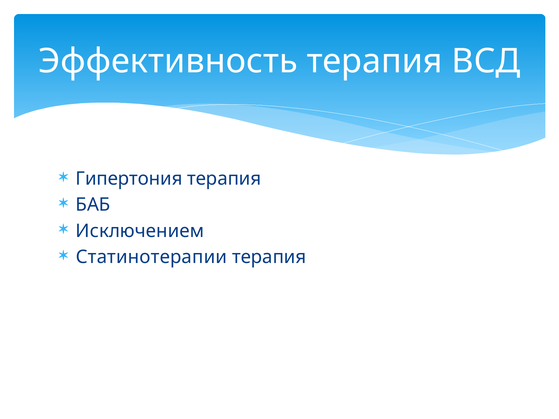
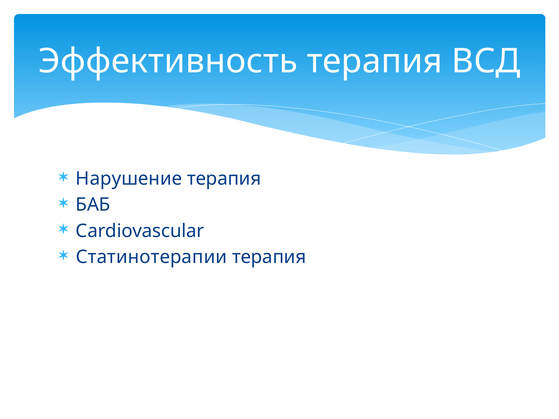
Гипертония: Гипертония -> Нарушение (129, 179)
Исключением: Исключением -> Cardiovascular (140, 231)
